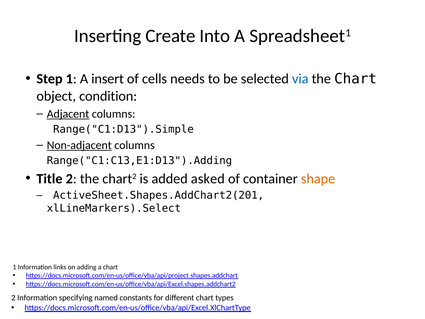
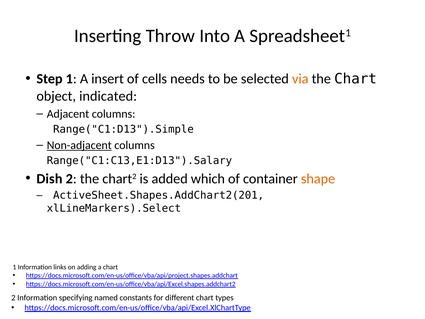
Create: Create -> Throw (170, 36)
via colour: blue -> orange (300, 79)
condition: condition -> indicated (108, 96)
Adjacent underline: present -> none (68, 114)
Range("C1:C13,E1:D13").Adding: Range("C1:C13,E1:D13").Adding -> Range("C1:C13,E1:D13").Salary (139, 161)
Title: Title -> Dish (49, 179)
asked: asked -> which (208, 179)
